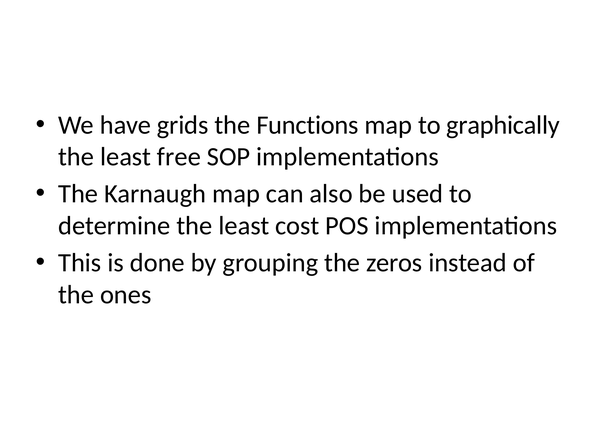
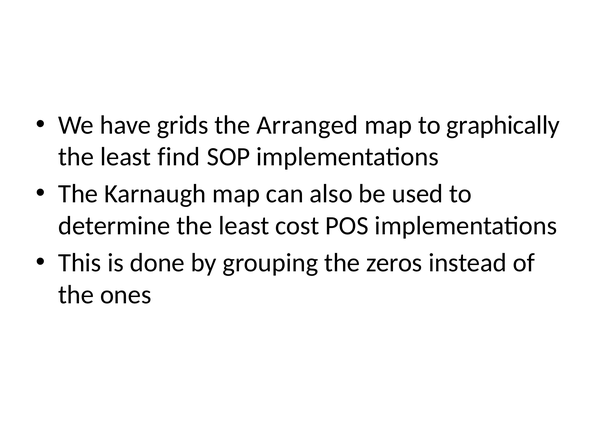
Functions: Functions -> Arranged (307, 125)
free: free -> find (179, 157)
